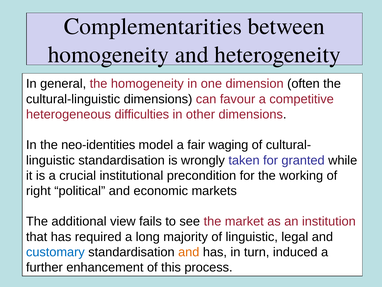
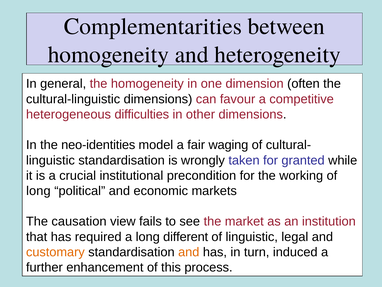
right: right -> long (38, 191)
additional: additional -> causation (79, 221)
majority: majority -> different (186, 236)
customary colour: blue -> orange (55, 252)
